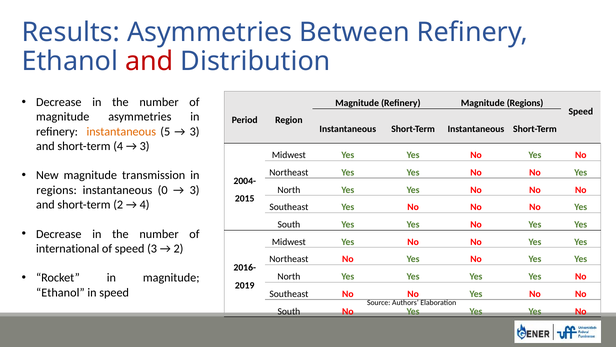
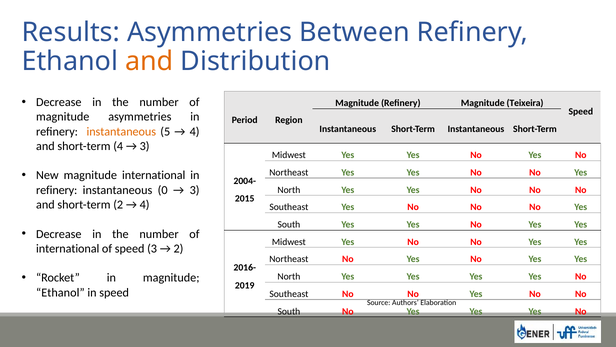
and colour: red -> orange (149, 61)
Magnitude Regions: Regions -> Teixeira (525, 103)
3: 3 -> 4 (195, 131)
magnitude transmission: transmission -> international (154, 175)
regions: regions -> refinery (57, 190)
